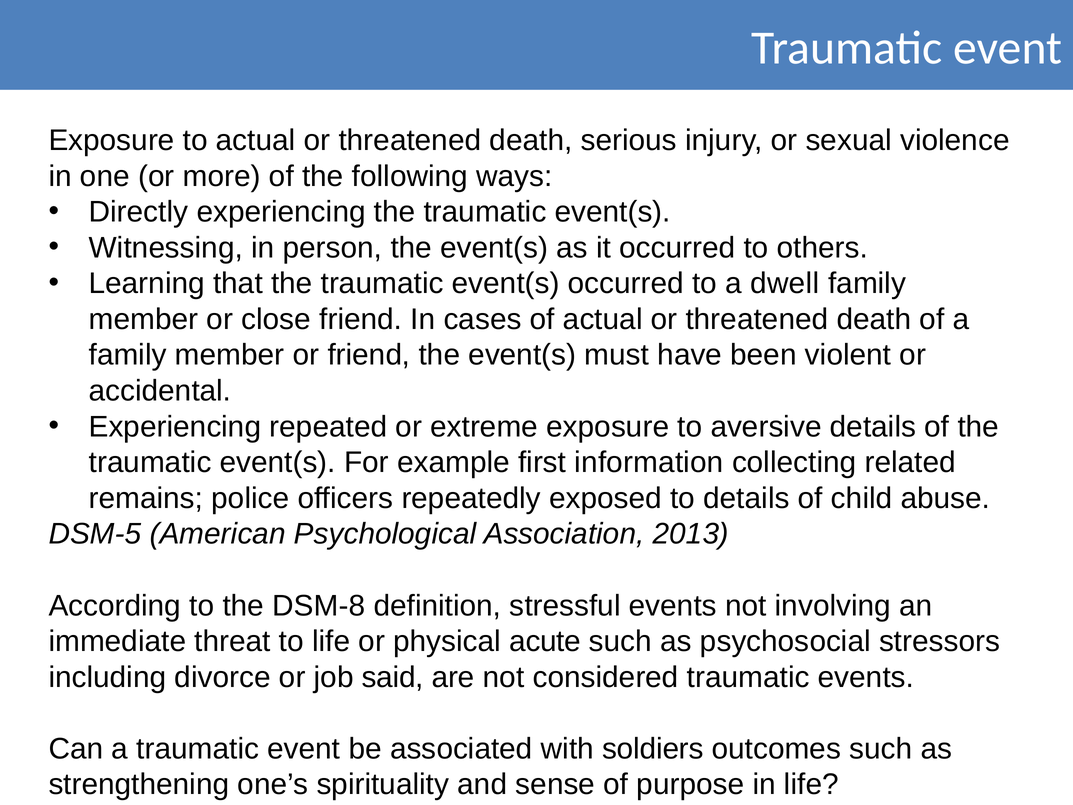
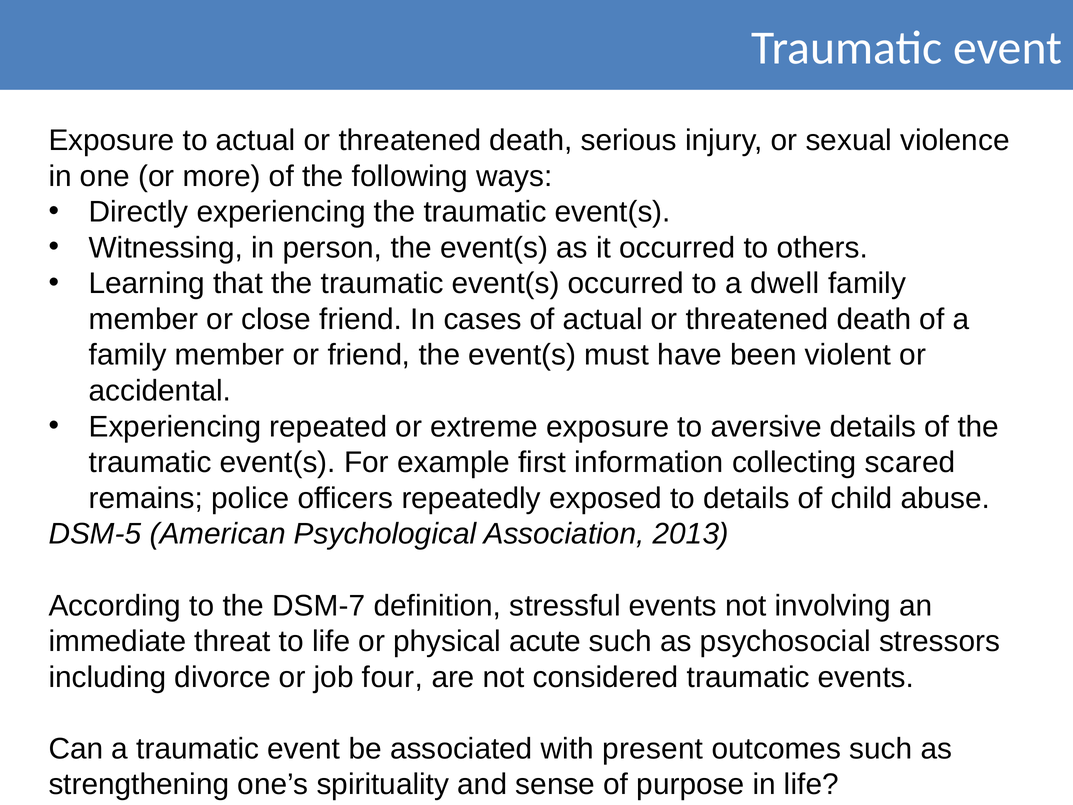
related: related -> scared (910, 462)
DSM-8: DSM-8 -> DSM-7 (319, 605)
said: said -> four (392, 677)
soldiers: soldiers -> present (653, 749)
